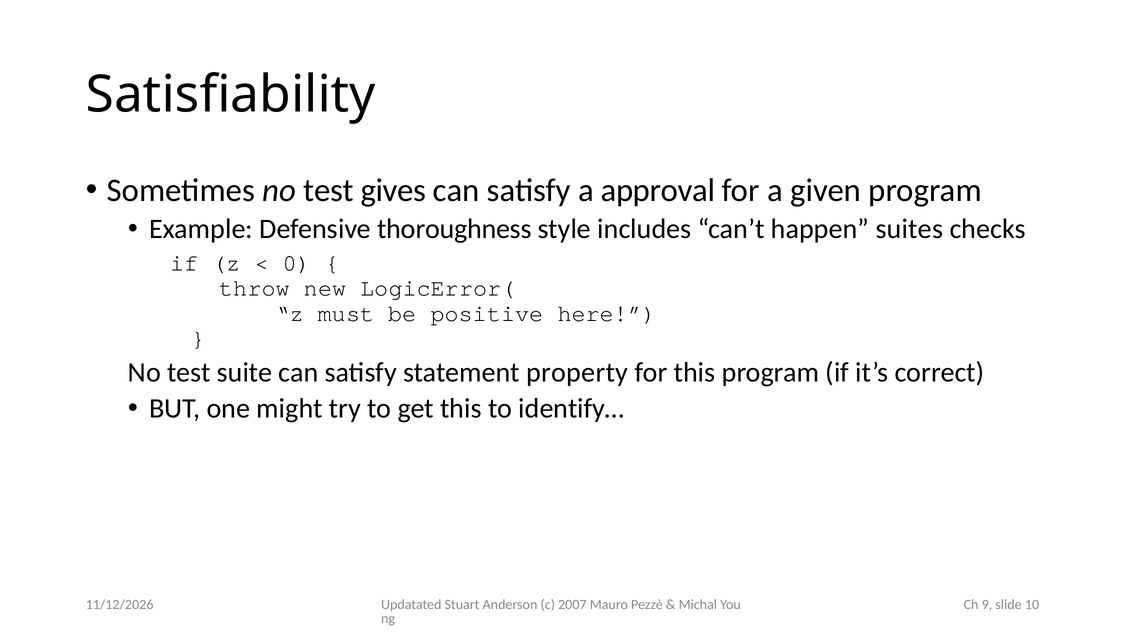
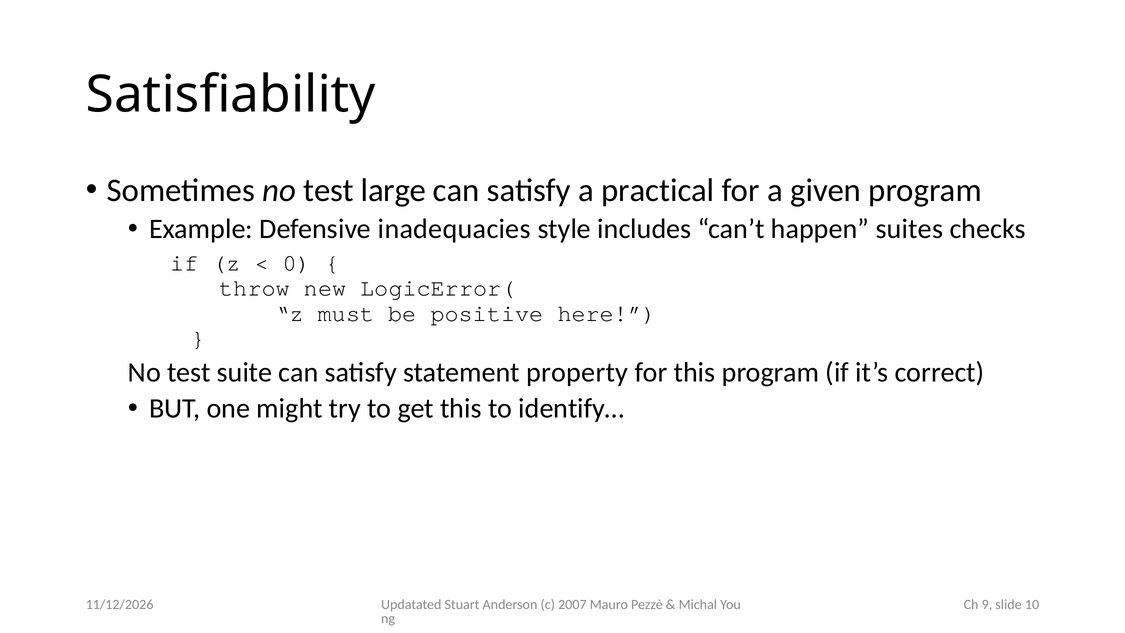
gives: gives -> large (393, 190)
approval: approval -> practical (658, 190)
thoroughness: thoroughness -> inadequacies (454, 229)
